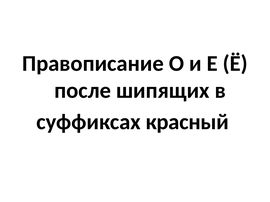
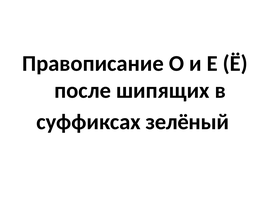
красный: красный -> зелёный (187, 122)
